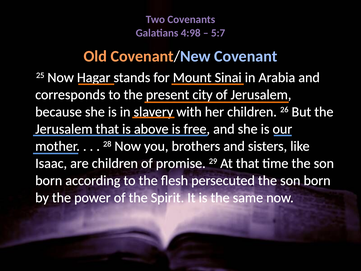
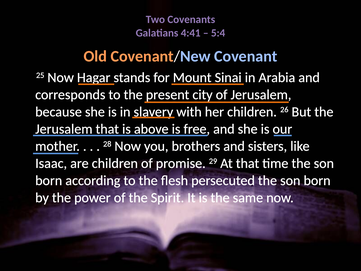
4:98: 4:98 -> 4:41 (191, 33)
5:7: 5:7 -> 5:4 (218, 33)
